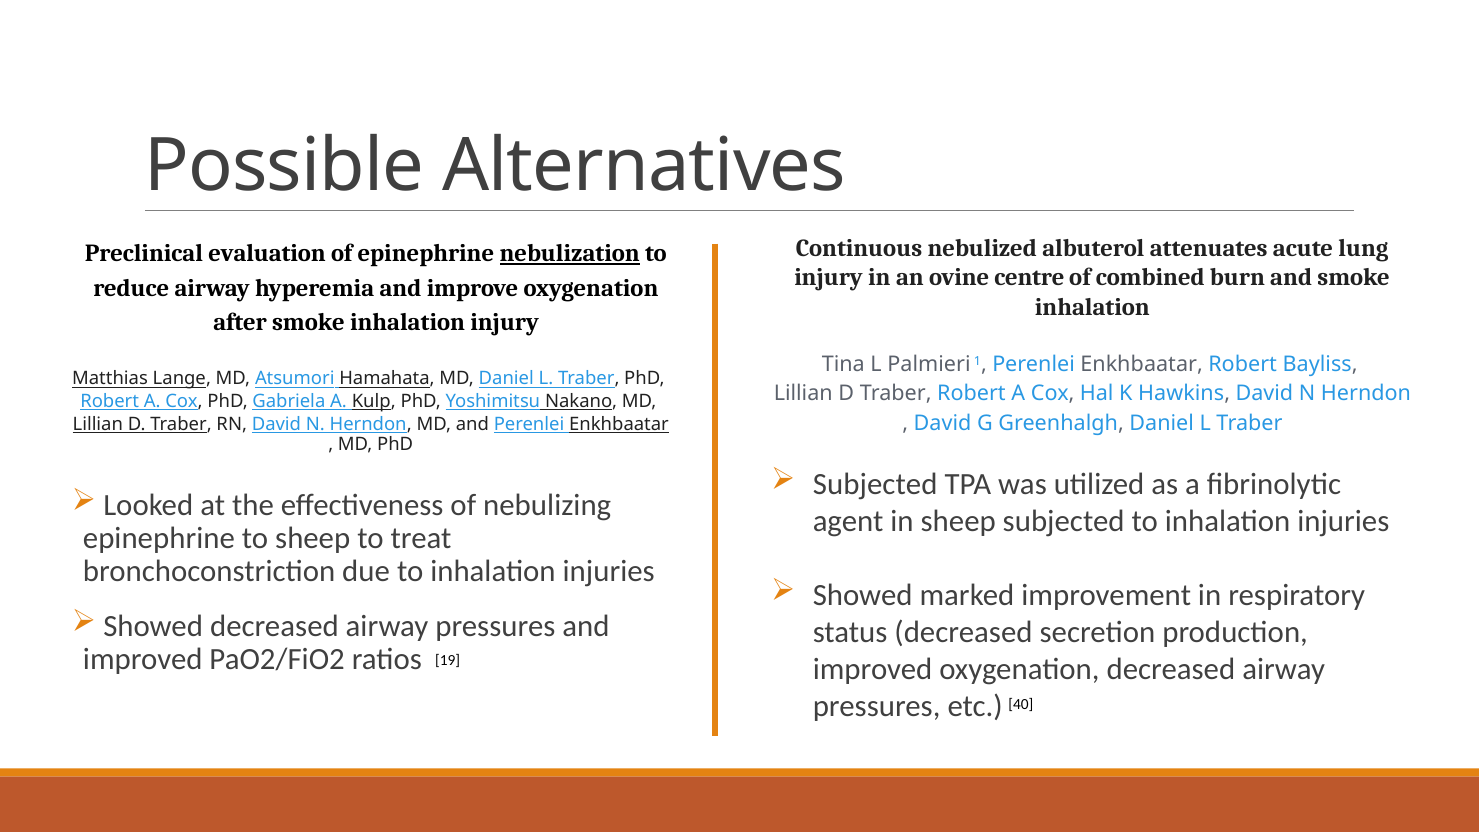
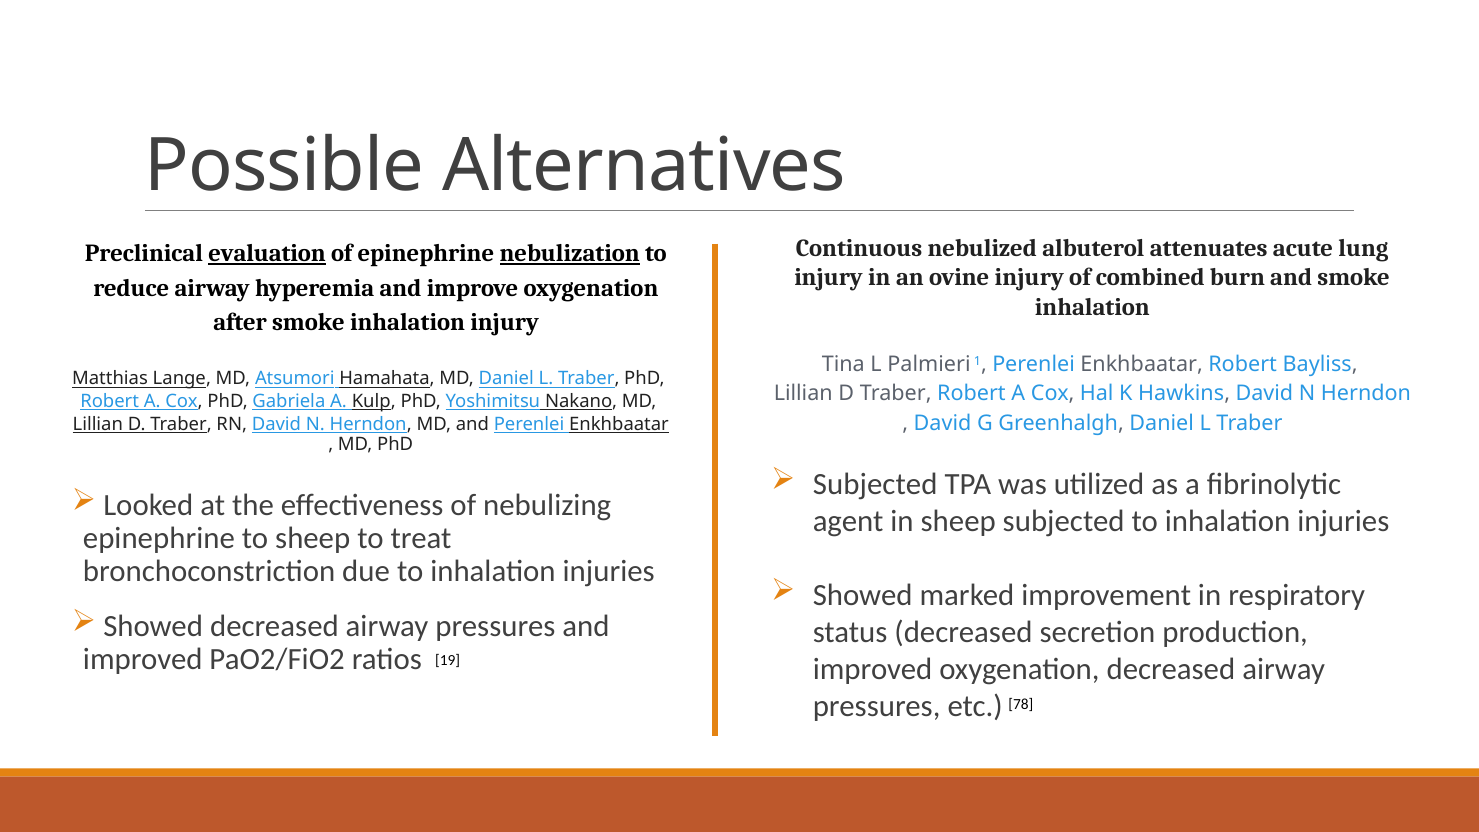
evaluation underline: none -> present (267, 253)
ovine centre: centre -> injury (1029, 278)
40: 40 -> 78 (1021, 704)
